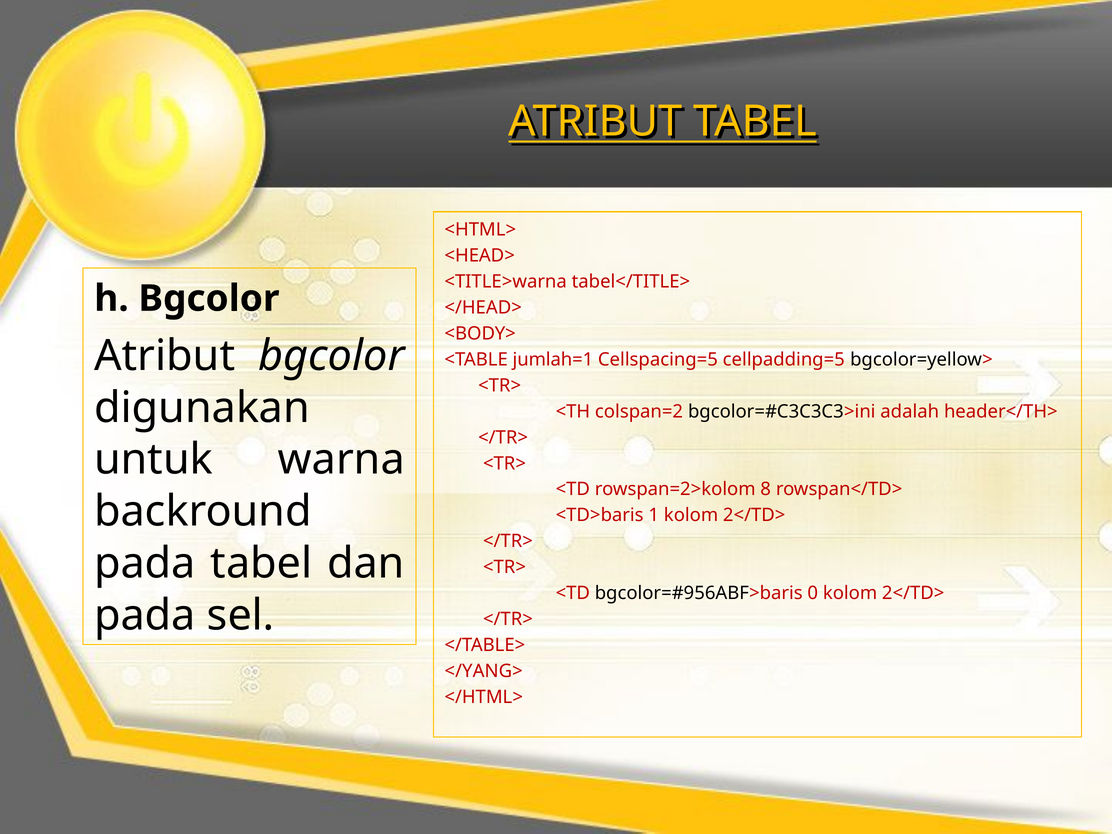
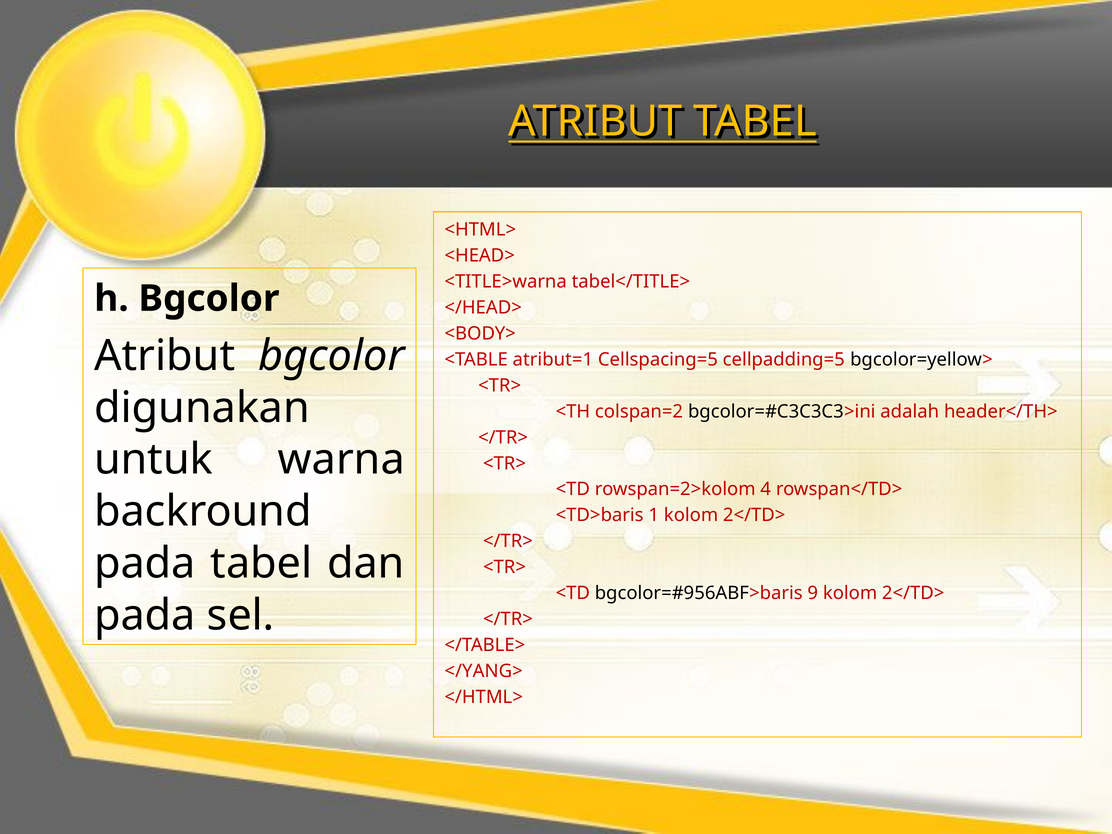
jumlah=1: jumlah=1 -> atribut=1 (553, 360)
8: 8 -> 4 (766, 489)
0: 0 -> 9 (813, 593)
